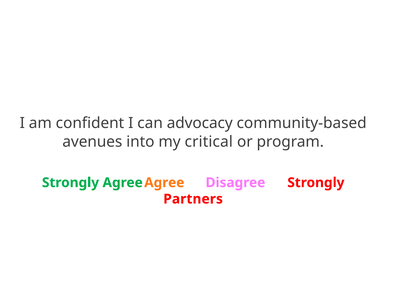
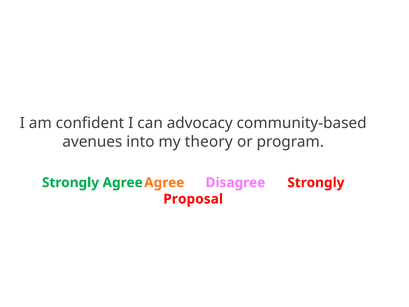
critical: critical -> theory (209, 142)
Partners: Partners -> Proposal (193, 199)
